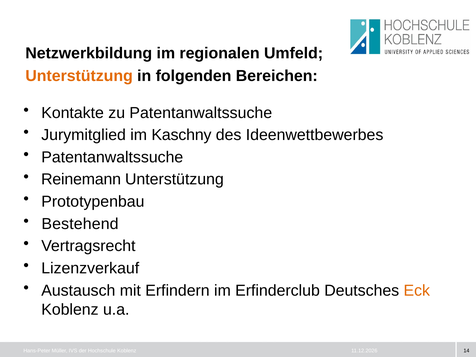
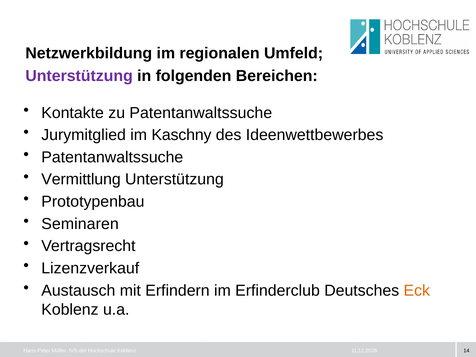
Unterstützung colour: orange -> purple (79, 76)
Reinemann: Reinemann -> Vermittlung (81, 179)
Bestehend: Bestehend -> Seminaren (80, 224)
